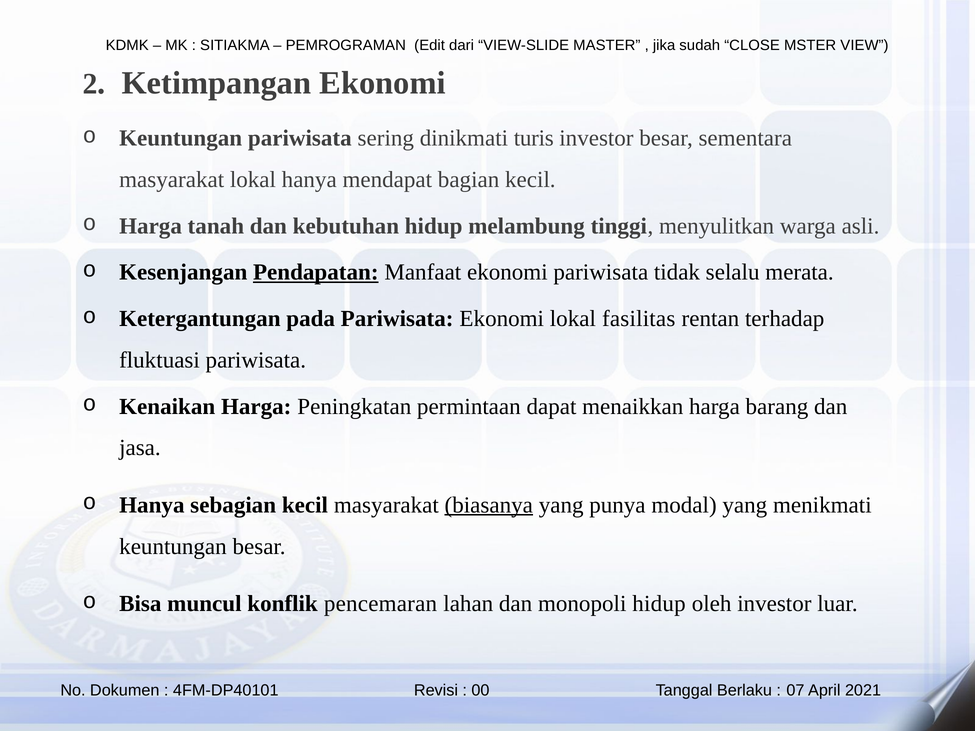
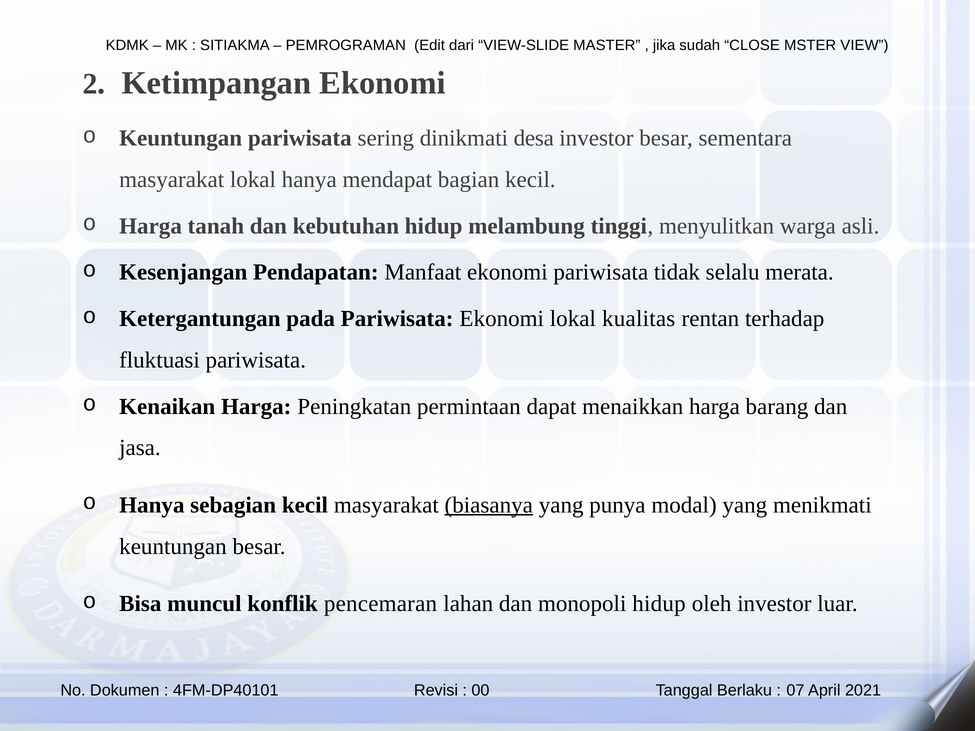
turis: turis -> desa (534, 138)
Pendapatan underline: present -> none (316, 272)
fasilitas: fasilitas -> kualitas (639, 319)
